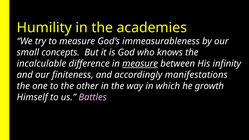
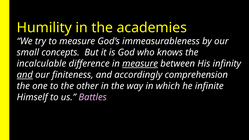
and underline: none -> present (25, 75)
manifestations: manifestations -> comprehension (196, 75)
growth: growth -> infinite (209, 86)
